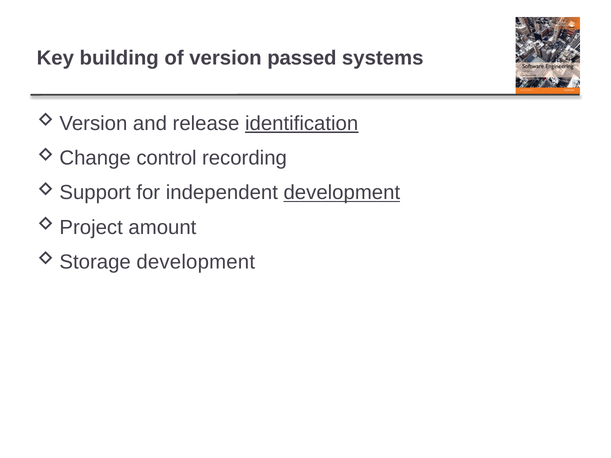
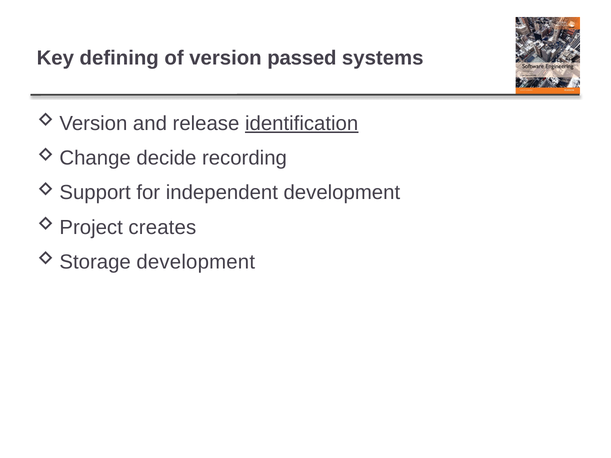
building: building -> defining (119, 58)
control: control -> decide (166, 158)
development underline: present -> none (342, 193)
amount: amount -> creates (162, 228)
